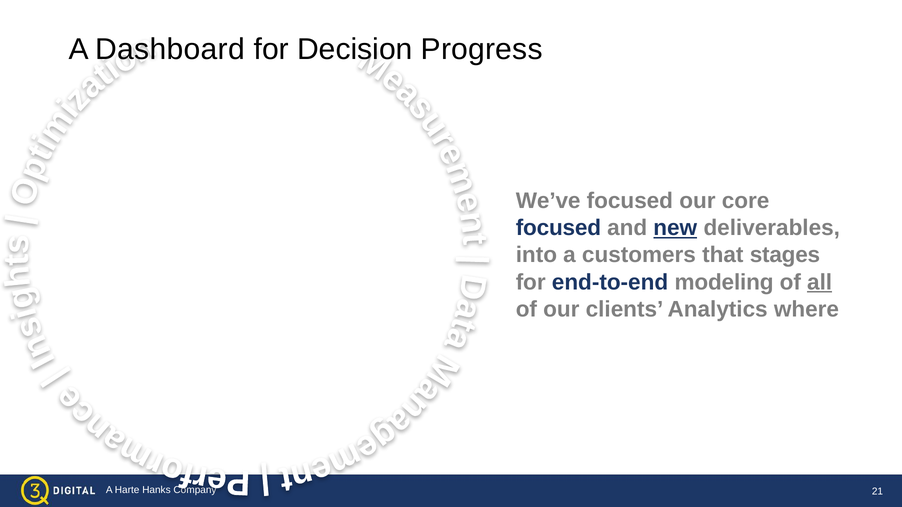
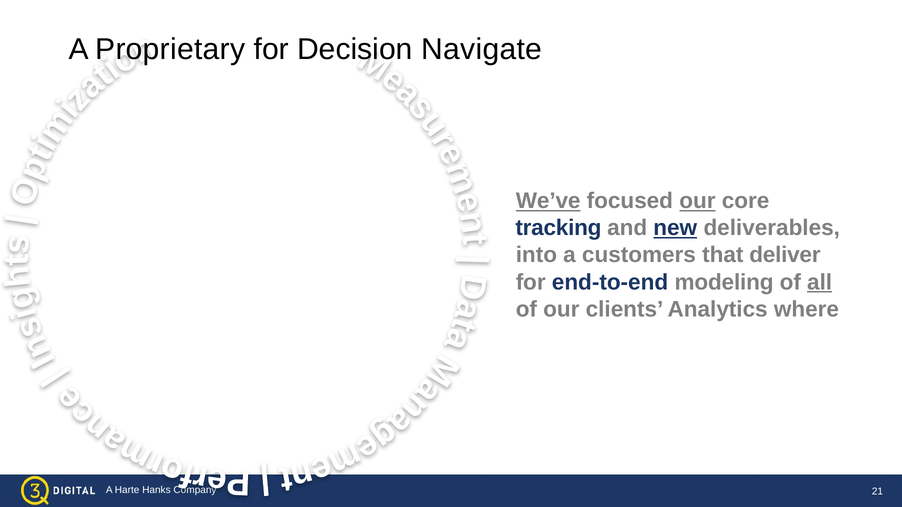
Dashboard: Dashboard -> Proprietary (170, 49)
Progress: Progress -> Navigate (482, 49)
We’ve underline: none -> present (548, 201)
our underline: none -> present (697, 201)
focused: focused -> tracking (558, 228)
stages: stages -> deliver (785, 255)
